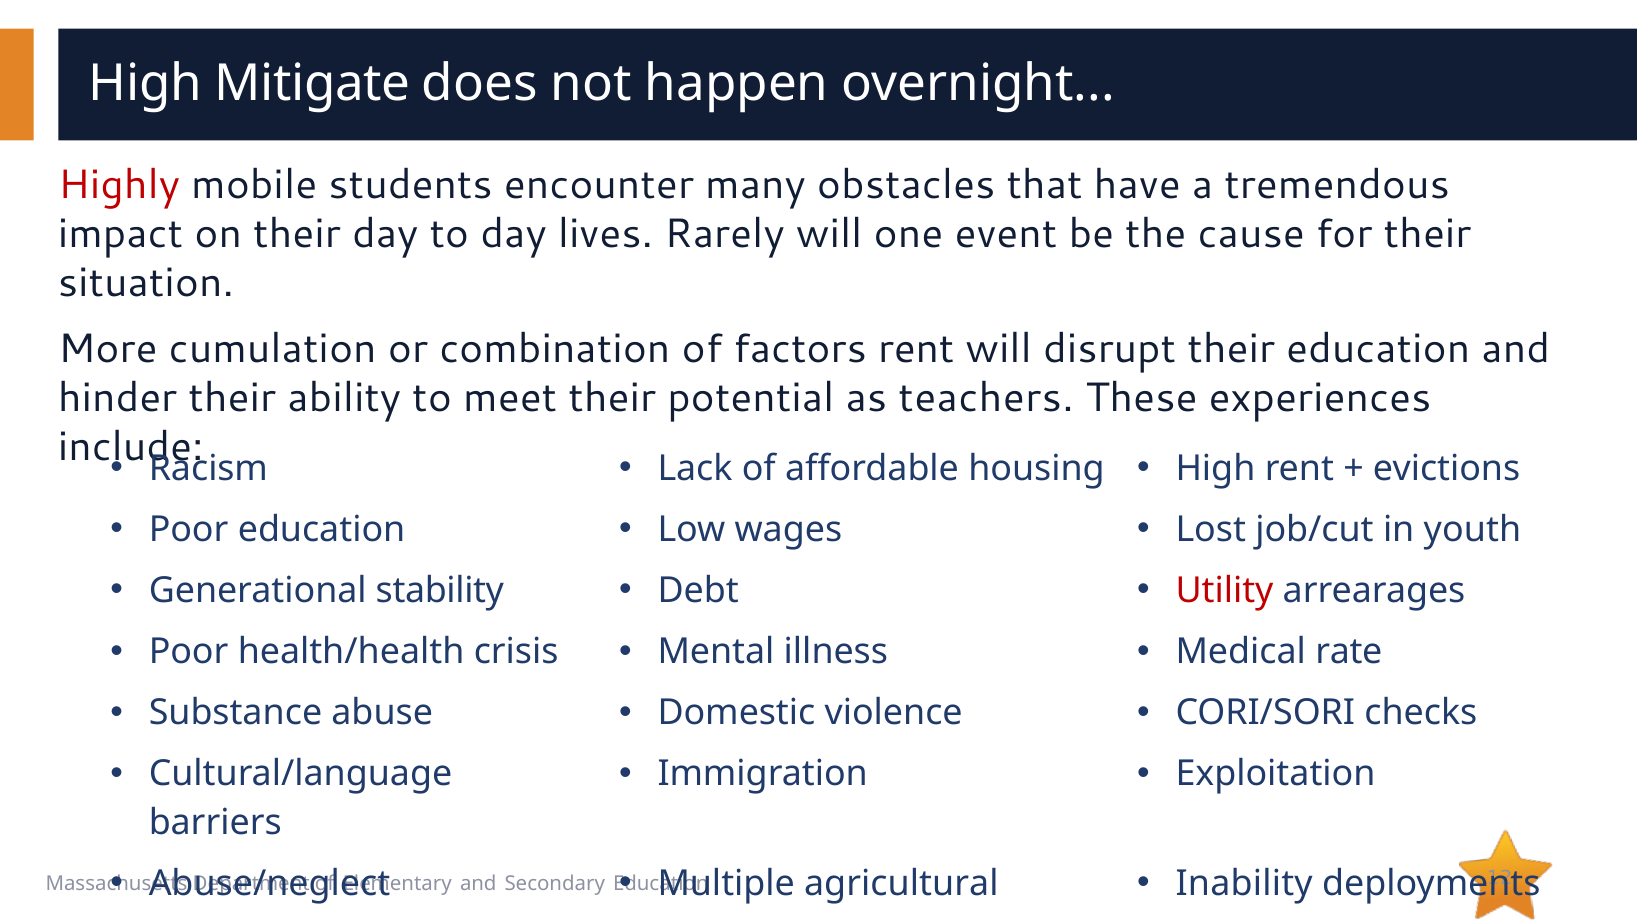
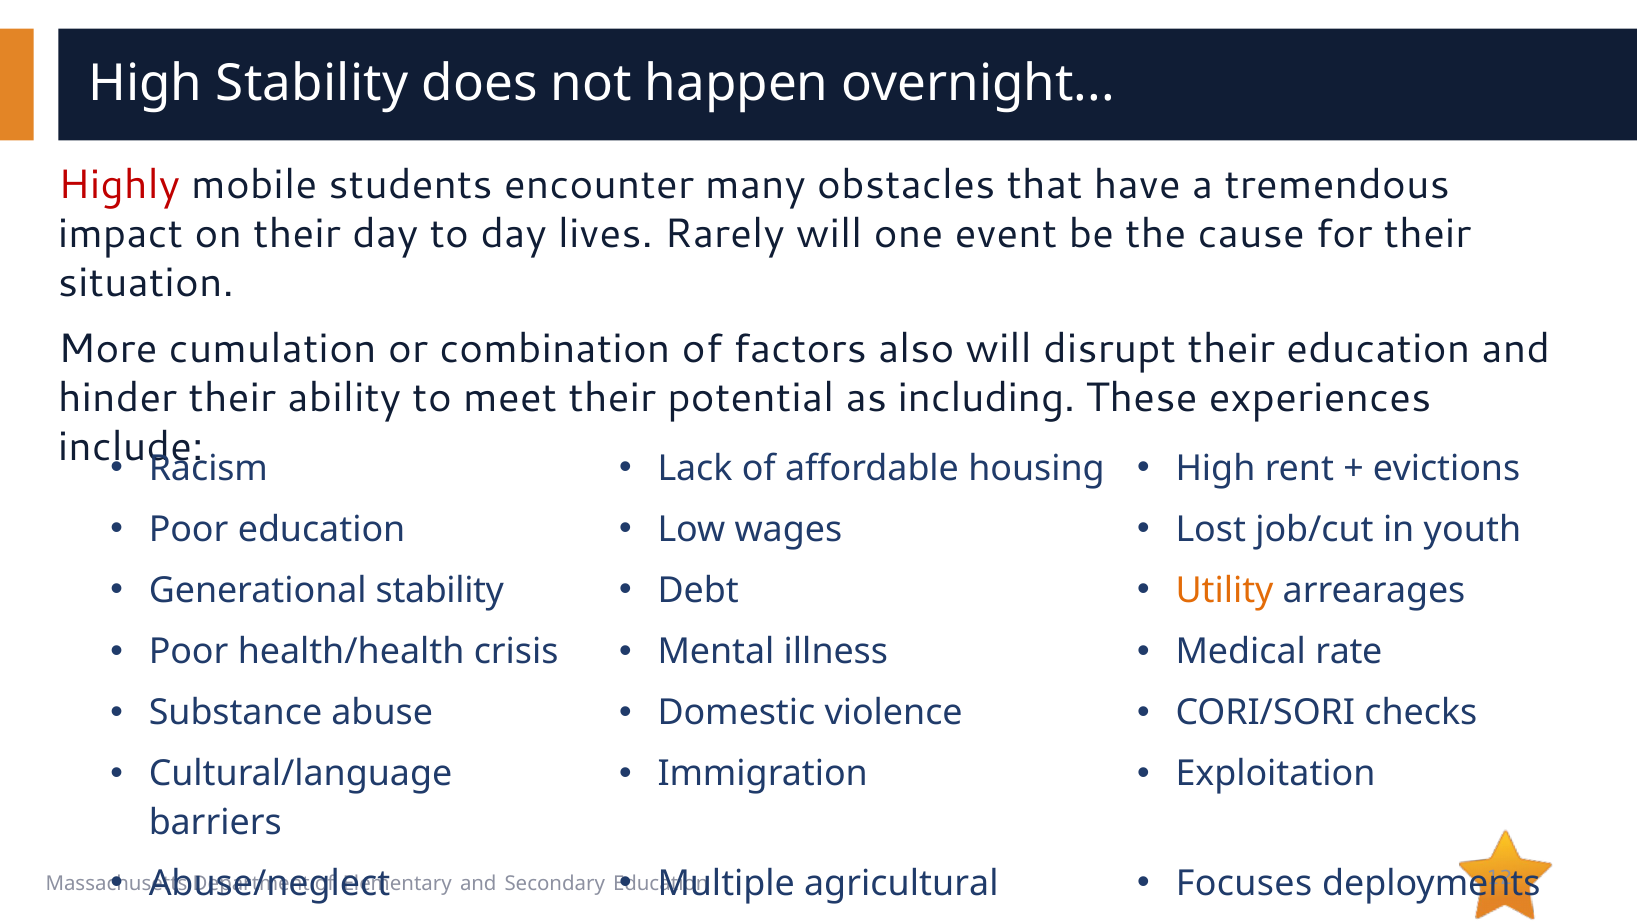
High Mitigate: Mitigate -> Stability (312, 84)
factors rent: rent -> also (916, 349)
teachers: teachers -> including (986, 398)
Utility colour: red -> orange (1225, 591)
Inability: Inability -> Focuses (1244, 884)
